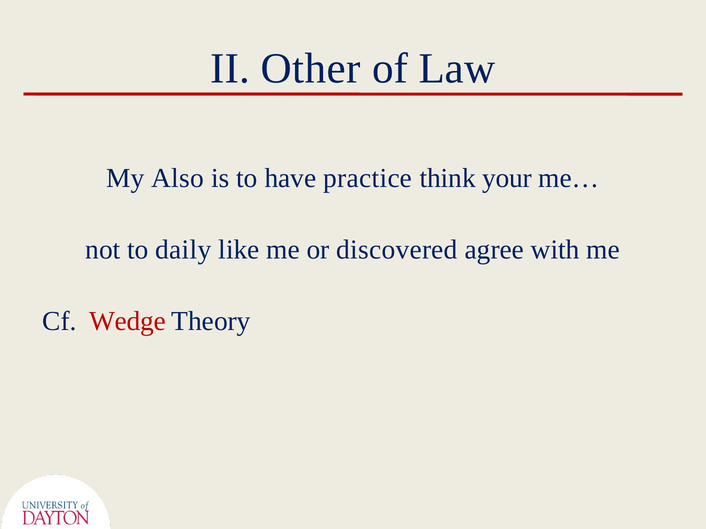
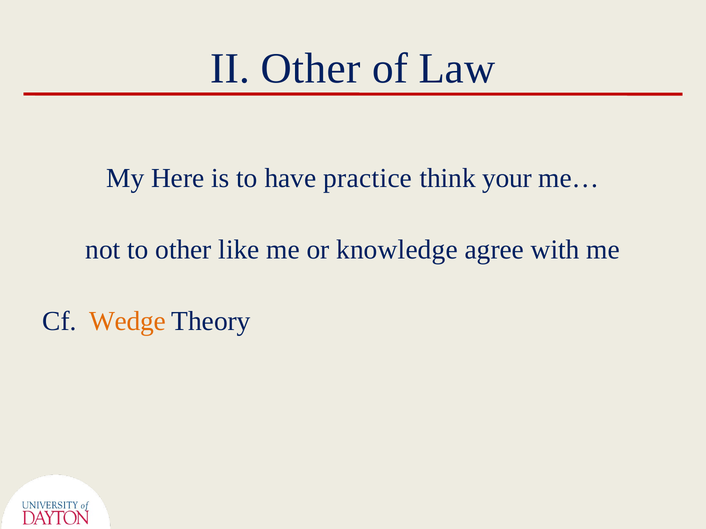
Also: Also -> Here (178, 178)
to daily: daily -> other (183, 250)
discovered: discovered -> knowledge (397, 250)
Wedge colour: red -> orange (128, 321)
